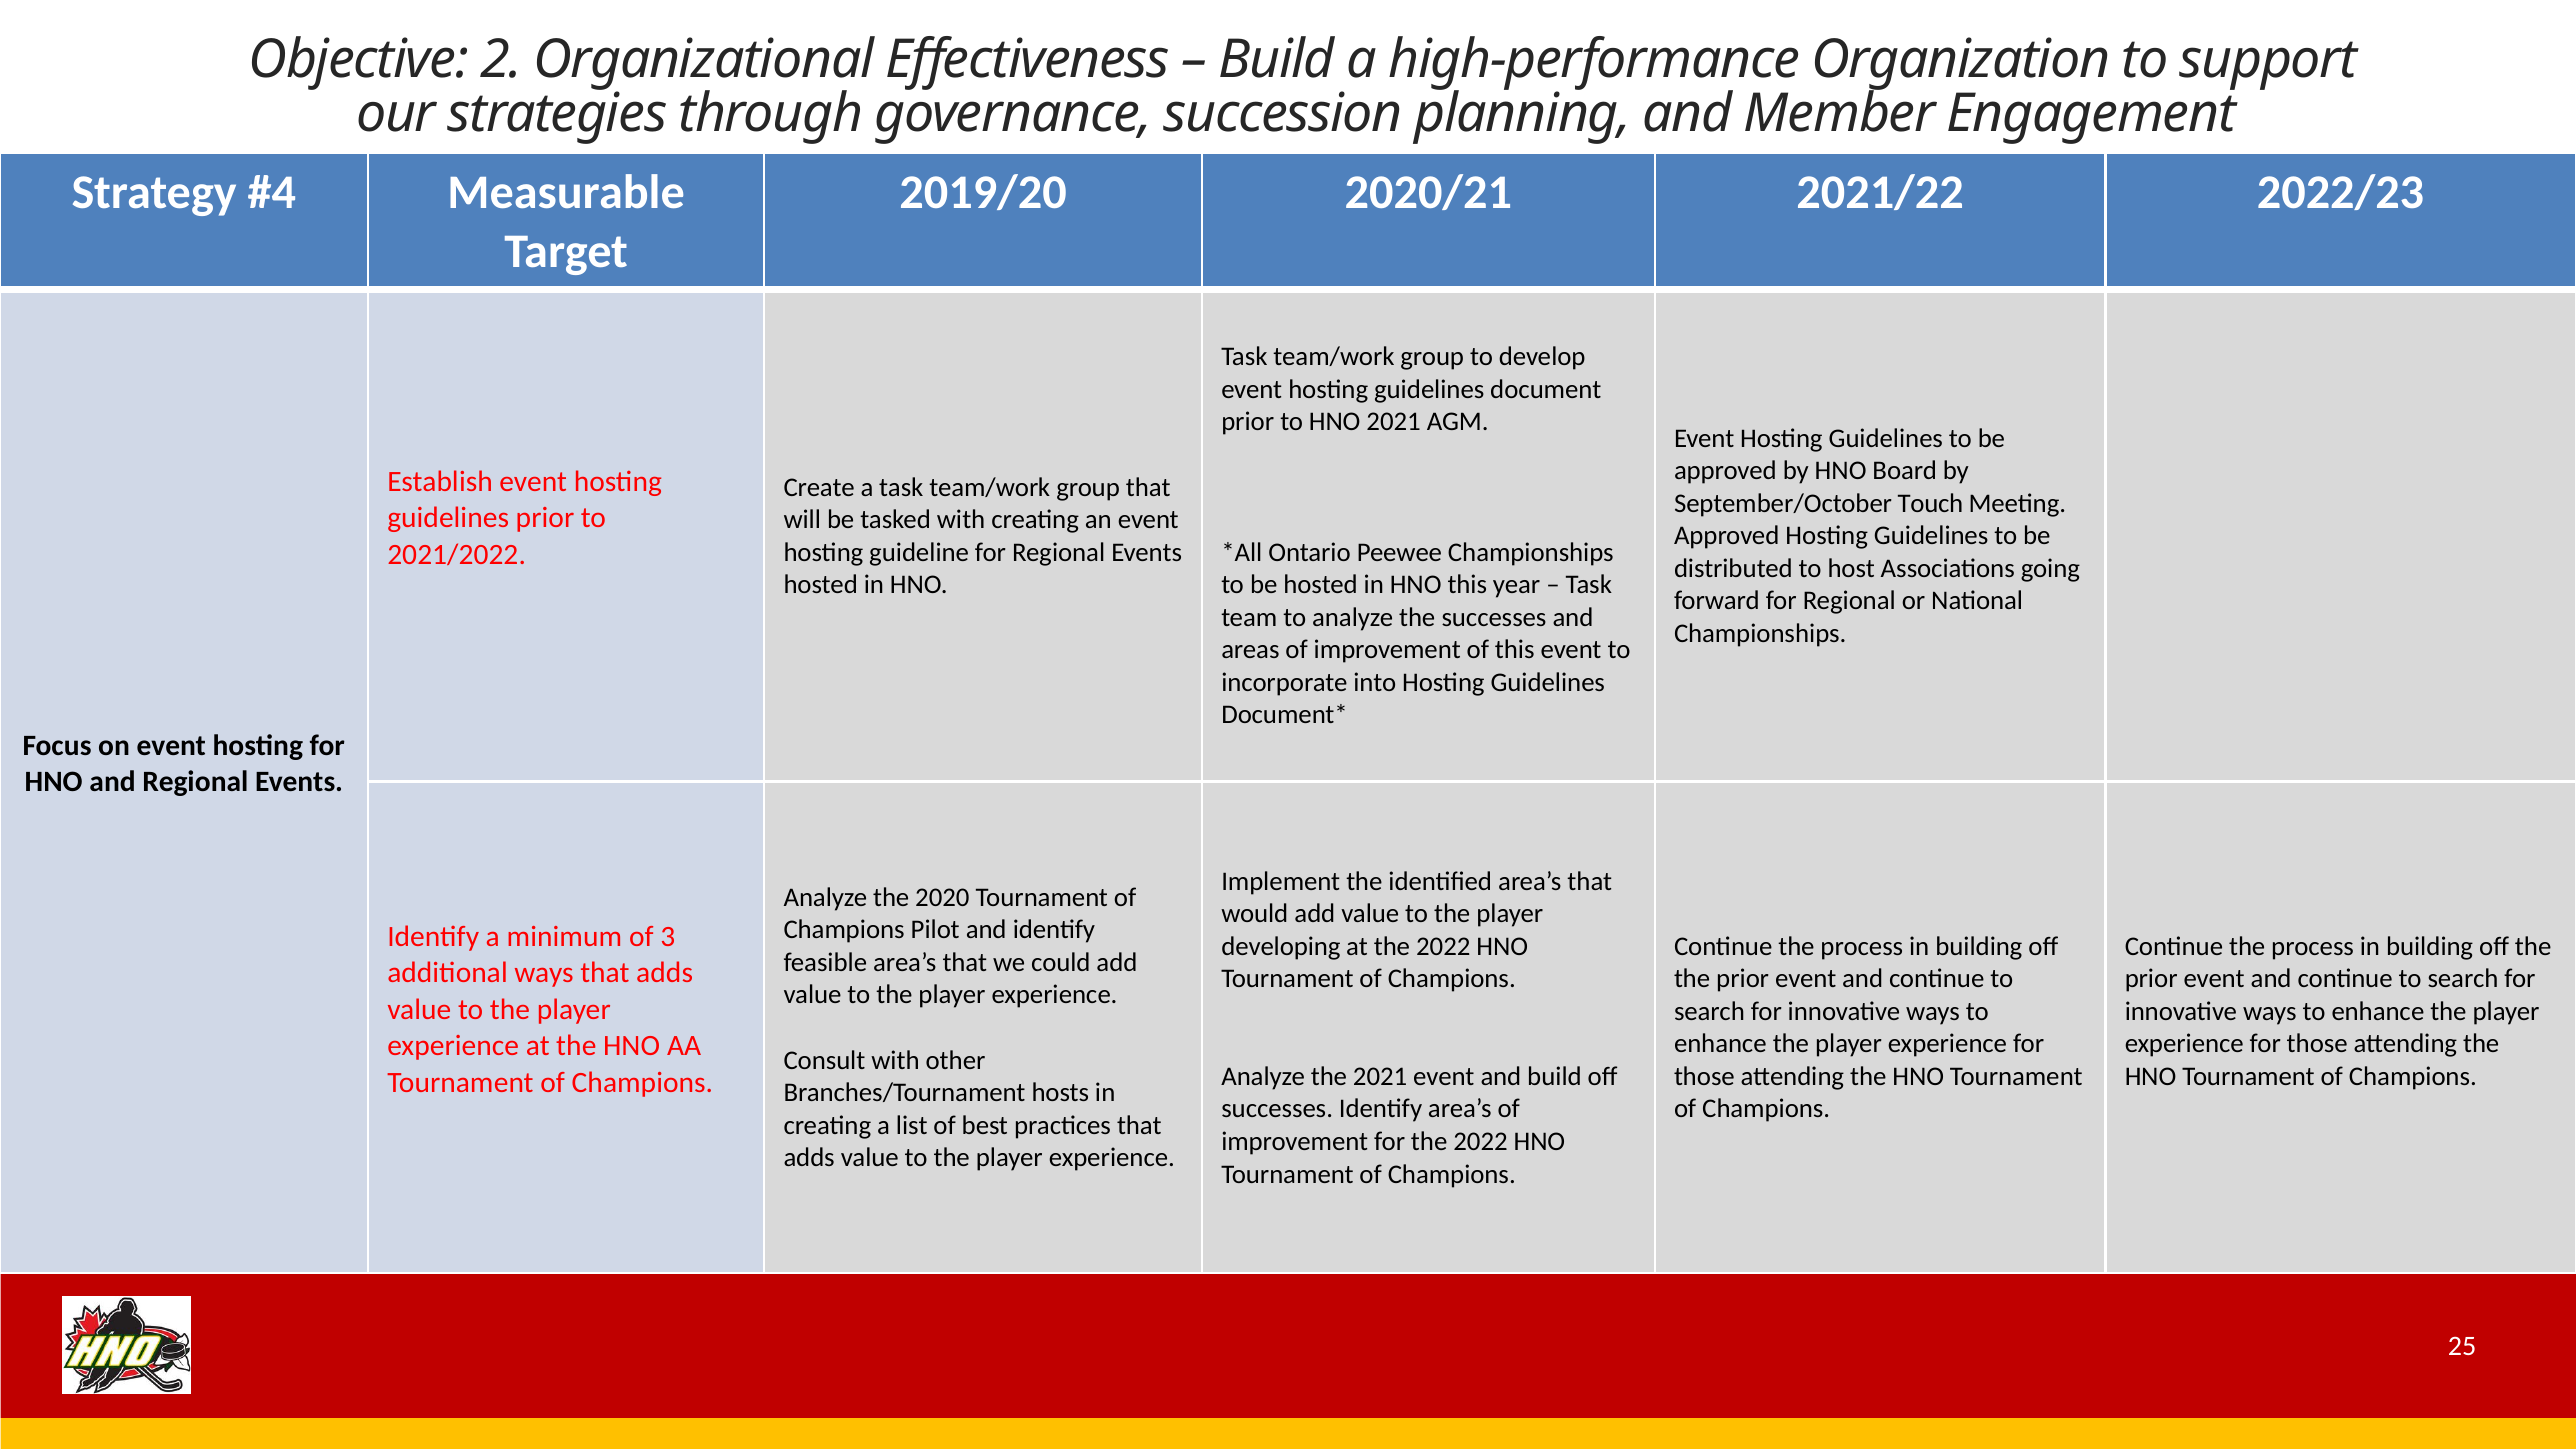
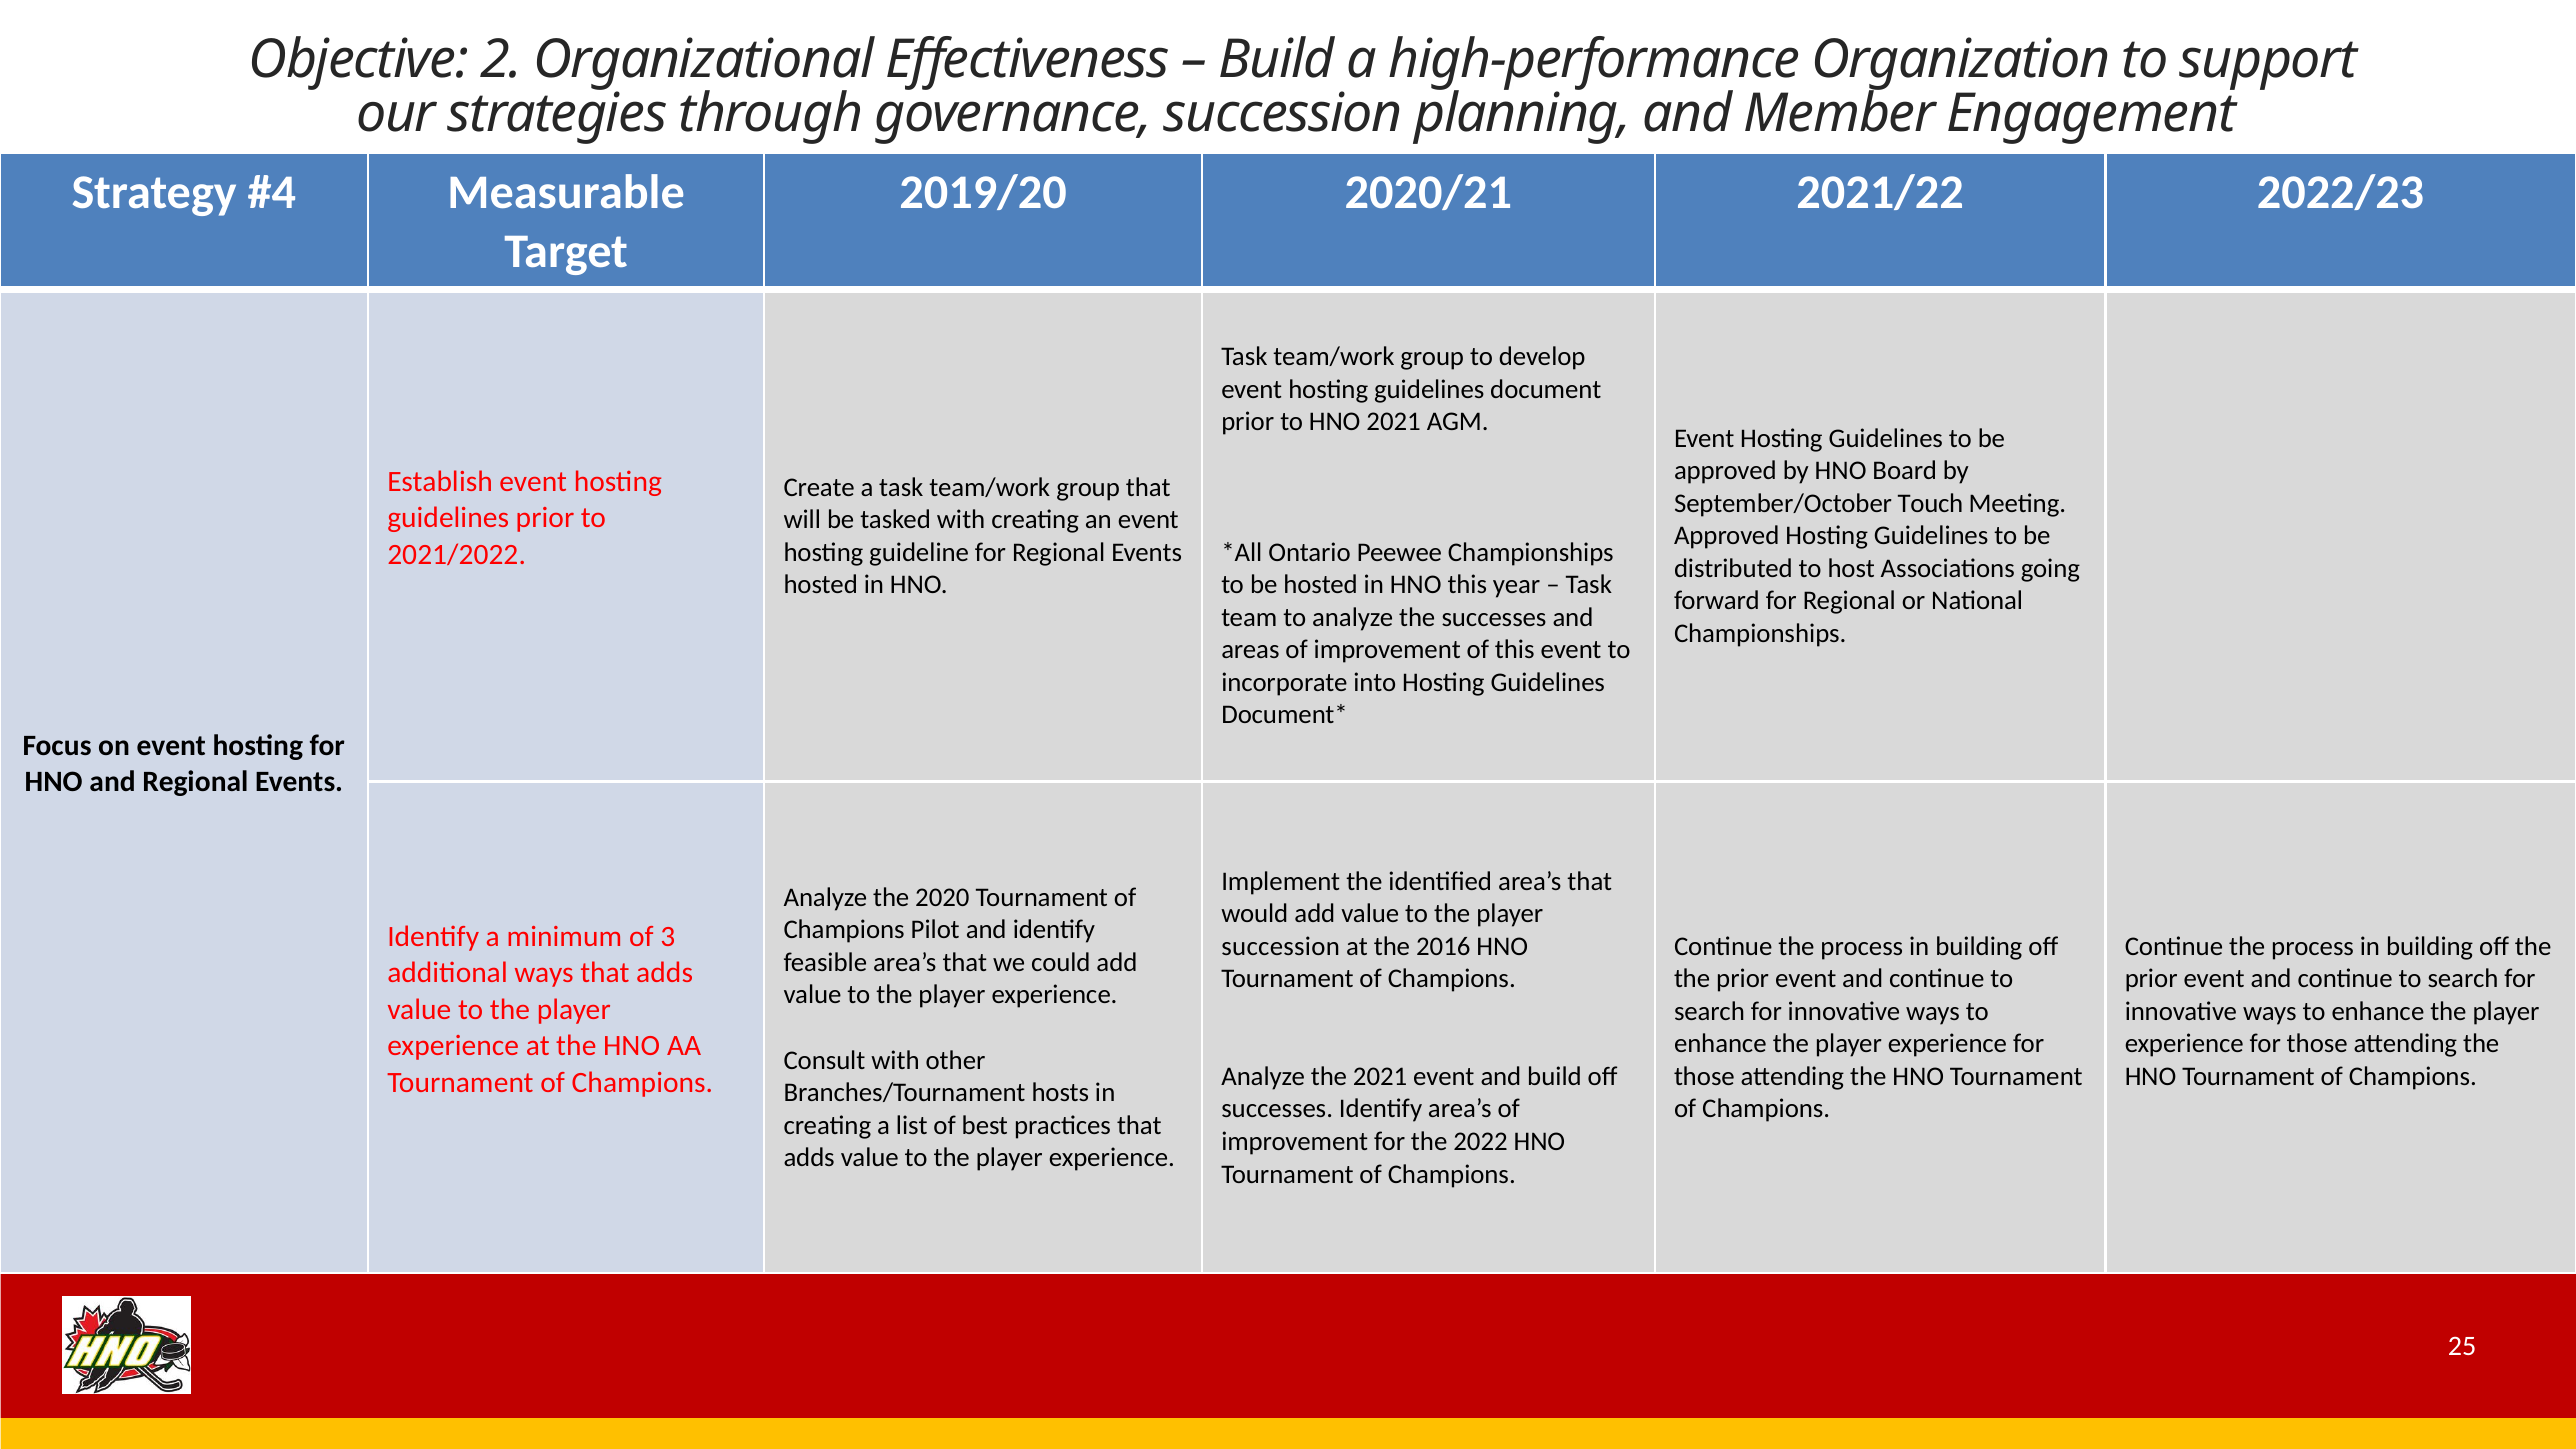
developing: developing -> succession (1281, 946)
at the 2022: 2022 -> 2016 (1443, 946)
